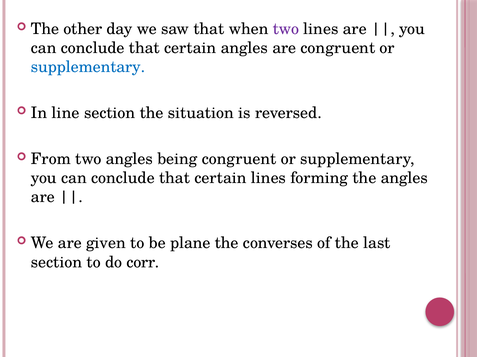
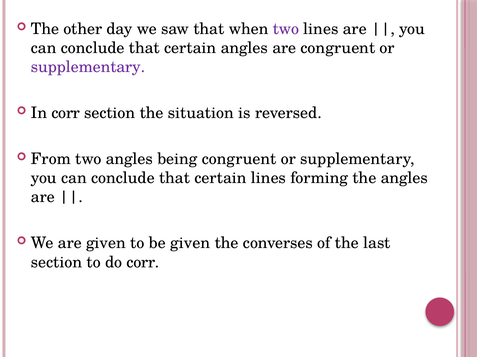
supplementary colour: blue -> purple (88, 67)
In line: line -> corr (66, 113)
be plane: plane -> given (190, 244)
